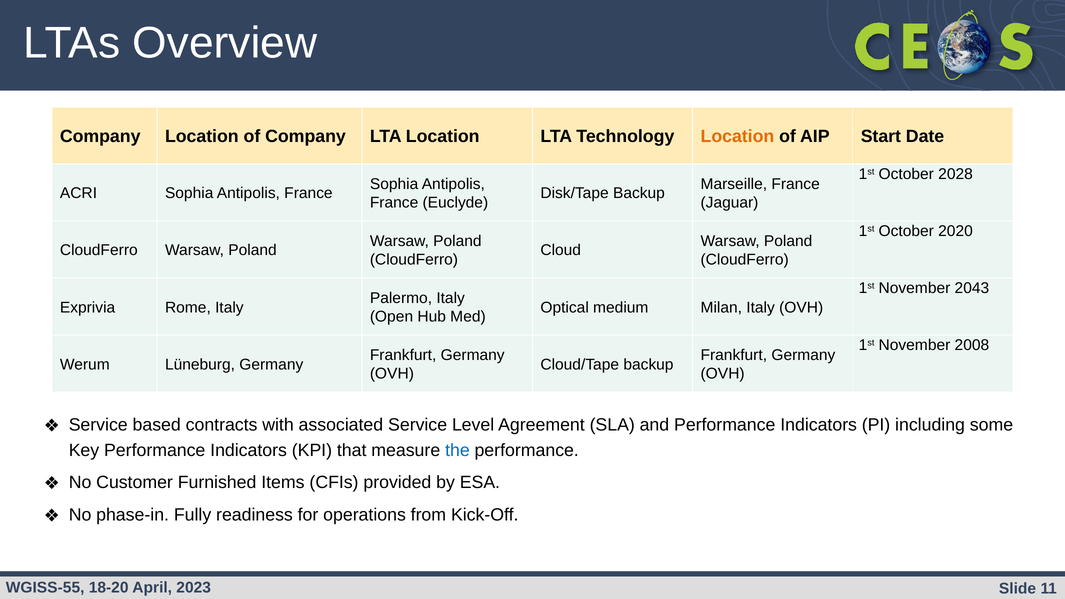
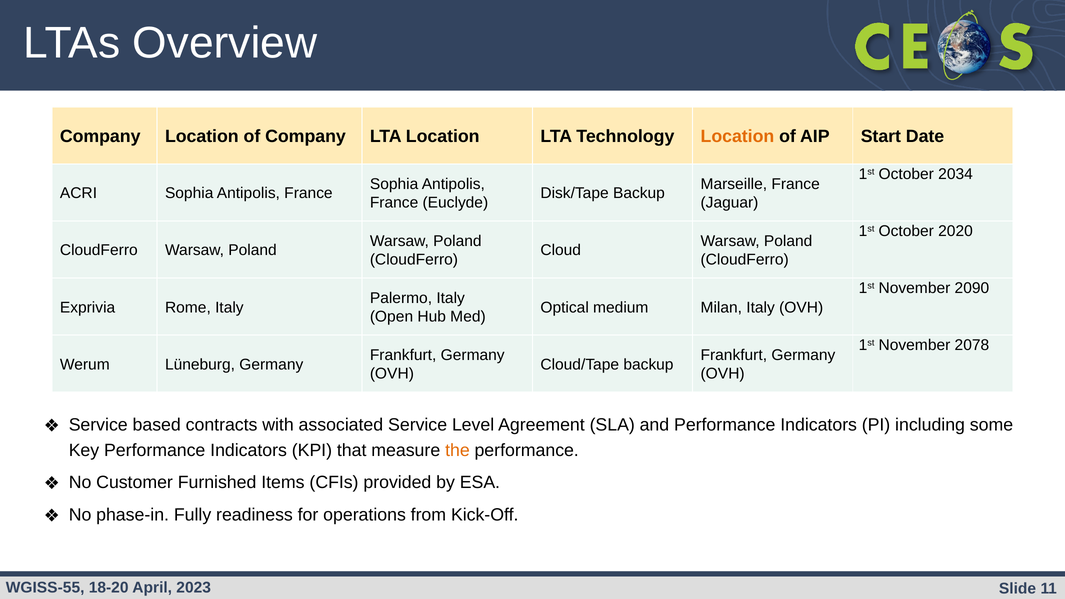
2028: 2028 -> 2034 (956, 174)
2043: 2043 -> 2090 (972, 288)
2008: 2008 -> 2078 (972, 345)
the colour: blue -> orange (457, 450)
